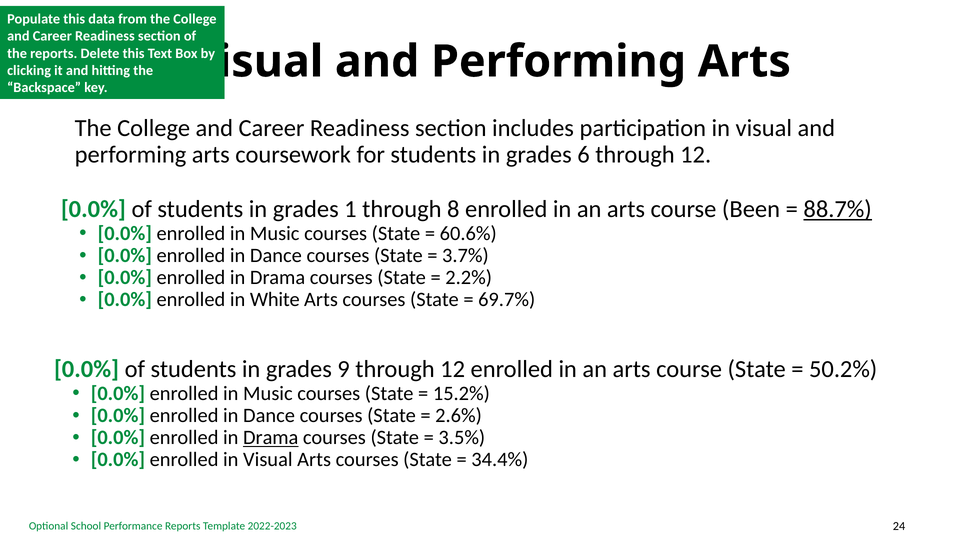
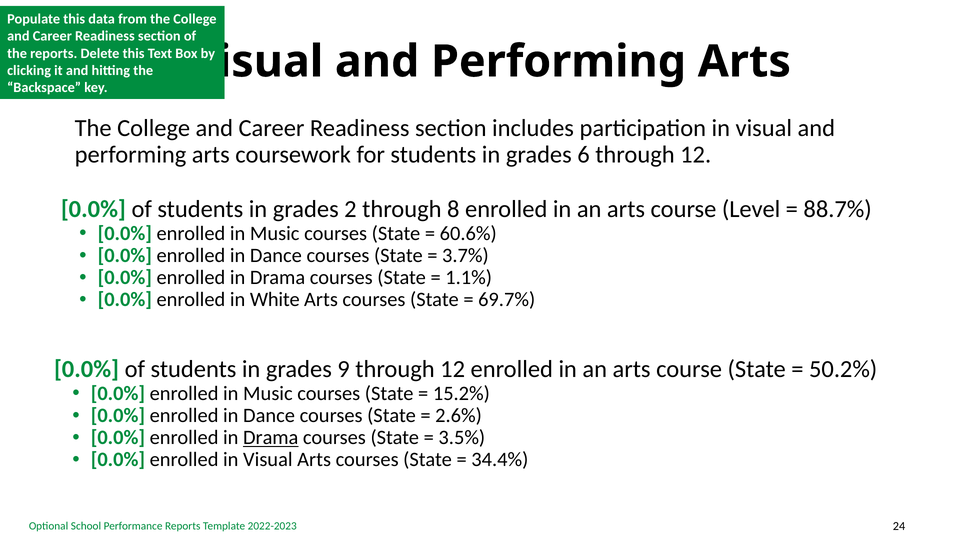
1: 1 -> 2 (350, 209)
Been: Been -> Level (751, 209)
88.7% underline: present -> none (838, 209)
2.2%: 2.2% -> 1.1% (469, 278)
